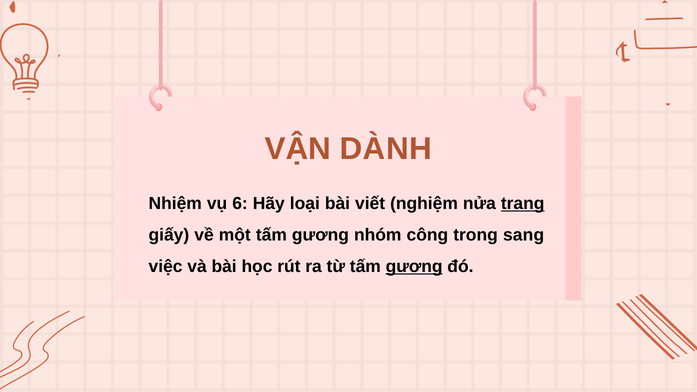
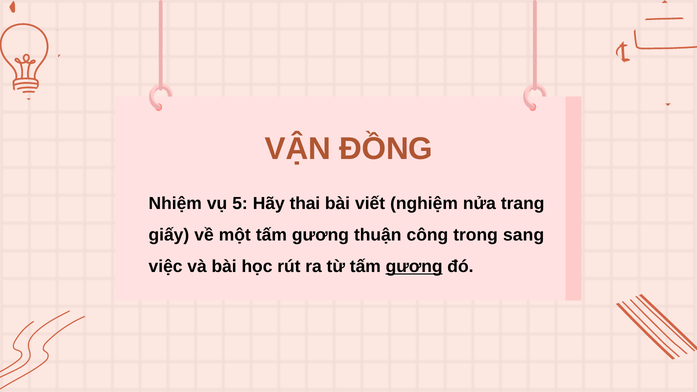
DÀNH: DÀNH -> ĐỒNG (386, 149)
6: 6 -> 5 (240, 204)
loại: loại -> thai (305, 204)
trang underline: present -> none (523, 204)
nhóm: nhóm -> thuận (378, 235)
